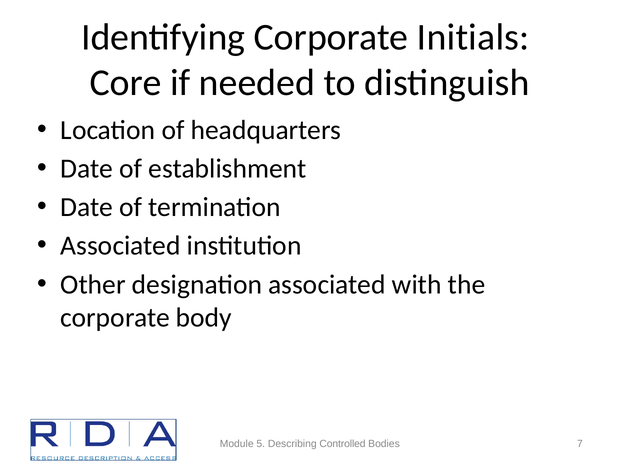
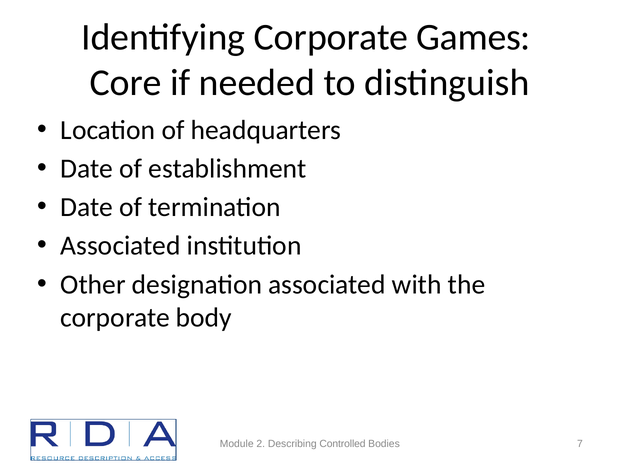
Initials: Initials -> Games (474, 37)
5: 5 -> 2 (261, 444)
